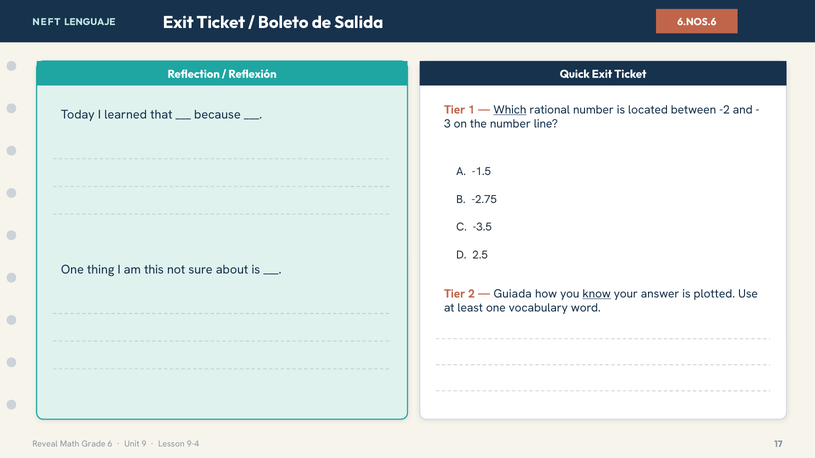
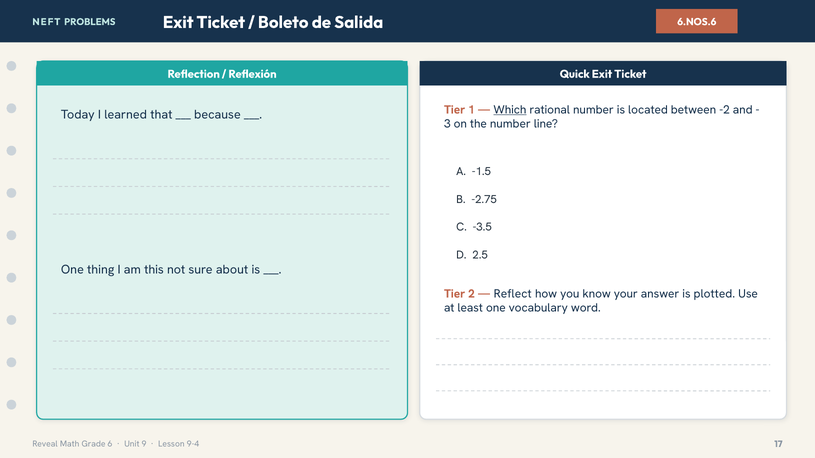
LENGUAJE: LENGUAJE -> PROBLEMS (90, 22)
Guiada: Guiada -> Reflect (513, 294)
know underline: present -> none (597, 294)
